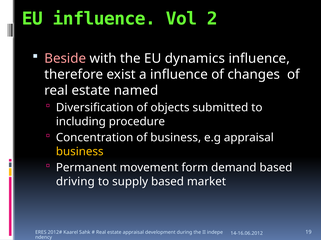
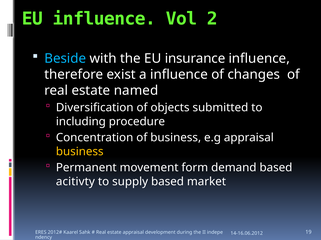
Beside colour: pink -> light blue (65, 59)
dynamics: dynamics -> insurance (195, 59)
driving: driving -> acitivty (75, 182)
